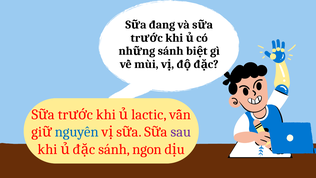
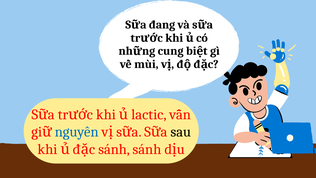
sánh: sánh -> cung (171, 51)
sau colour: purple -> black (181, 132)
sánh ngon: ngon -> sánh (147, 149)
